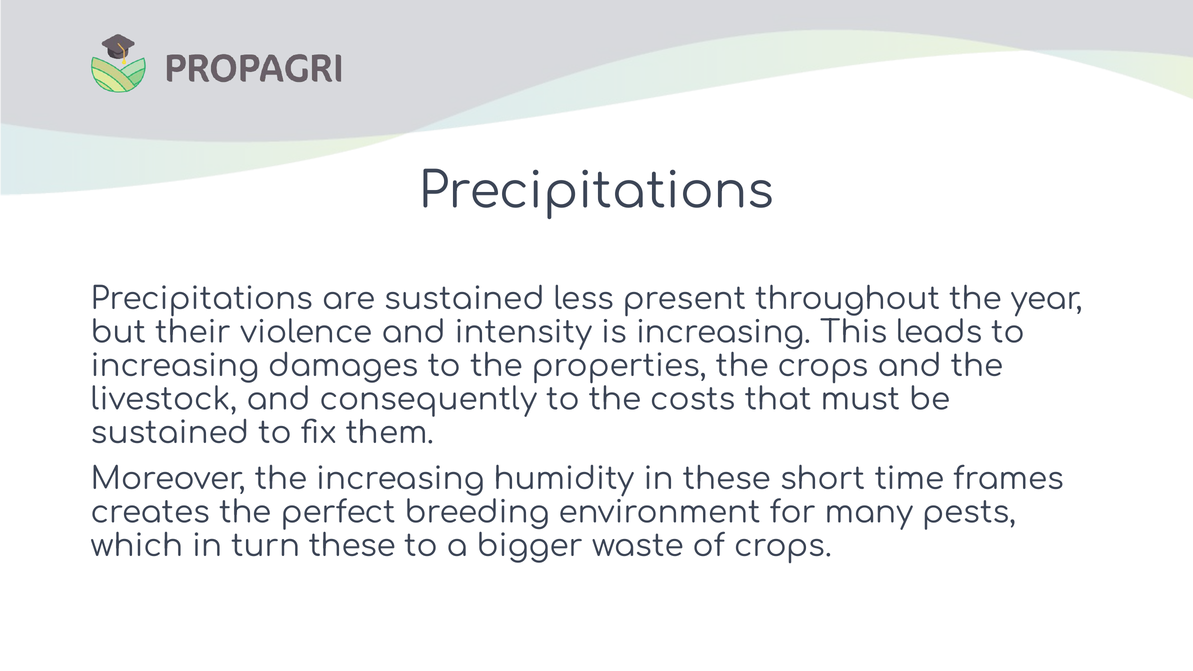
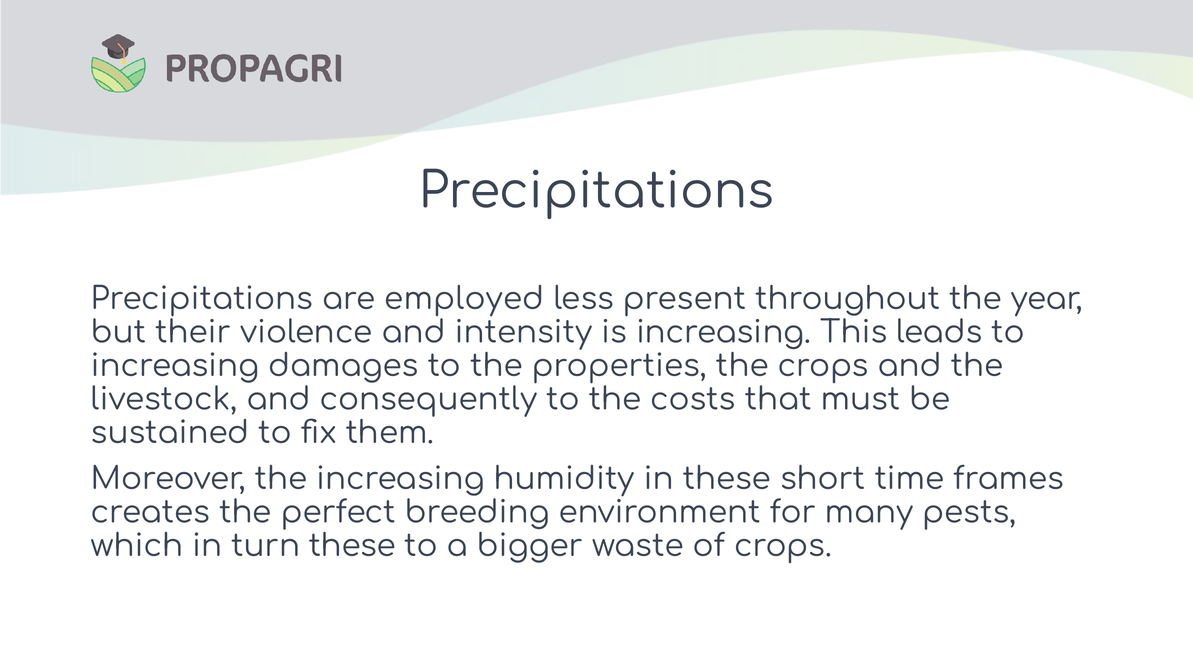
are sustained: sustained -> employed (464, 299)
